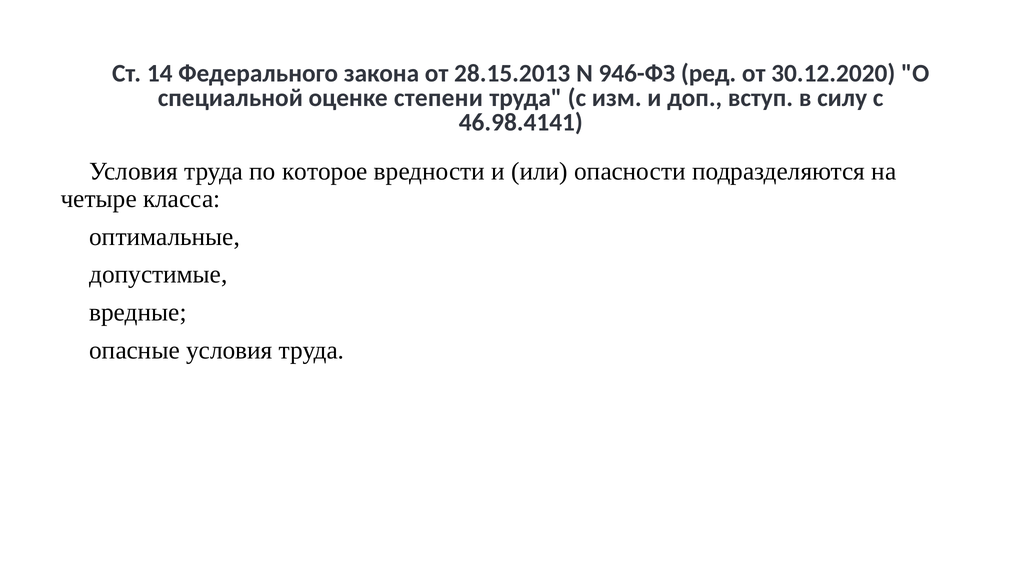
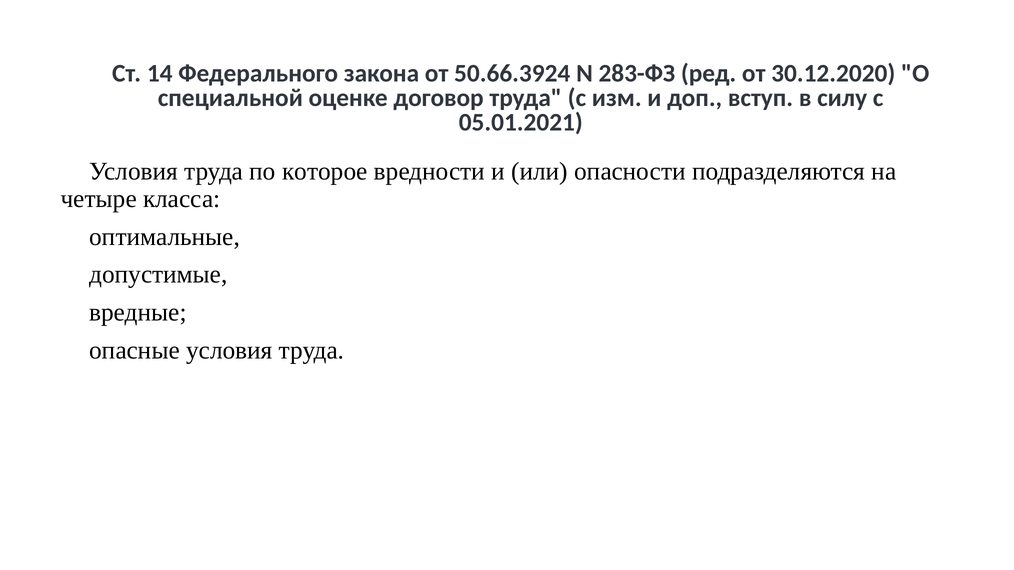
28.15.2013: 28.15.2013 -> 50.66.3924 (512, 73)
946-ФЗ: 946-ФЗ -> 283-ФЗ (637, 73)
степени: степени -> договор (439, 98)
46.98.4141: 46.98.4141 -> 05.01.2021 (521, 123)
